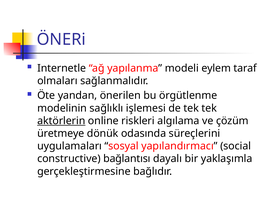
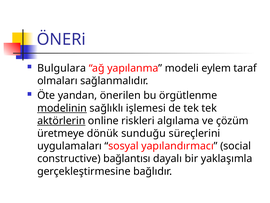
Internetle: Internetle -> Bulgulara (62, 68)
modelinin underline: none -> present (62, 108)
odasında: odasında -> sunduğu (144, 133)
